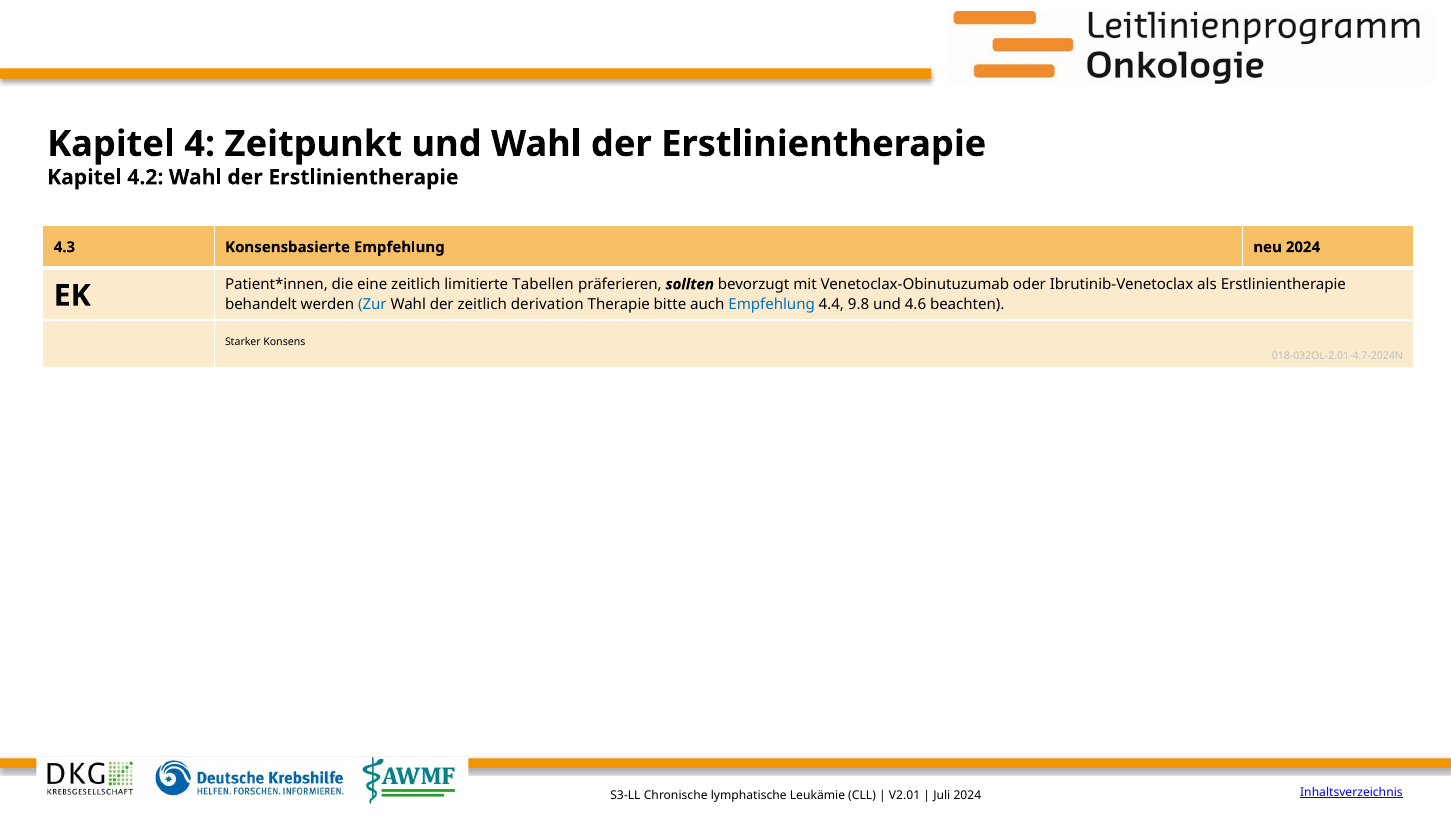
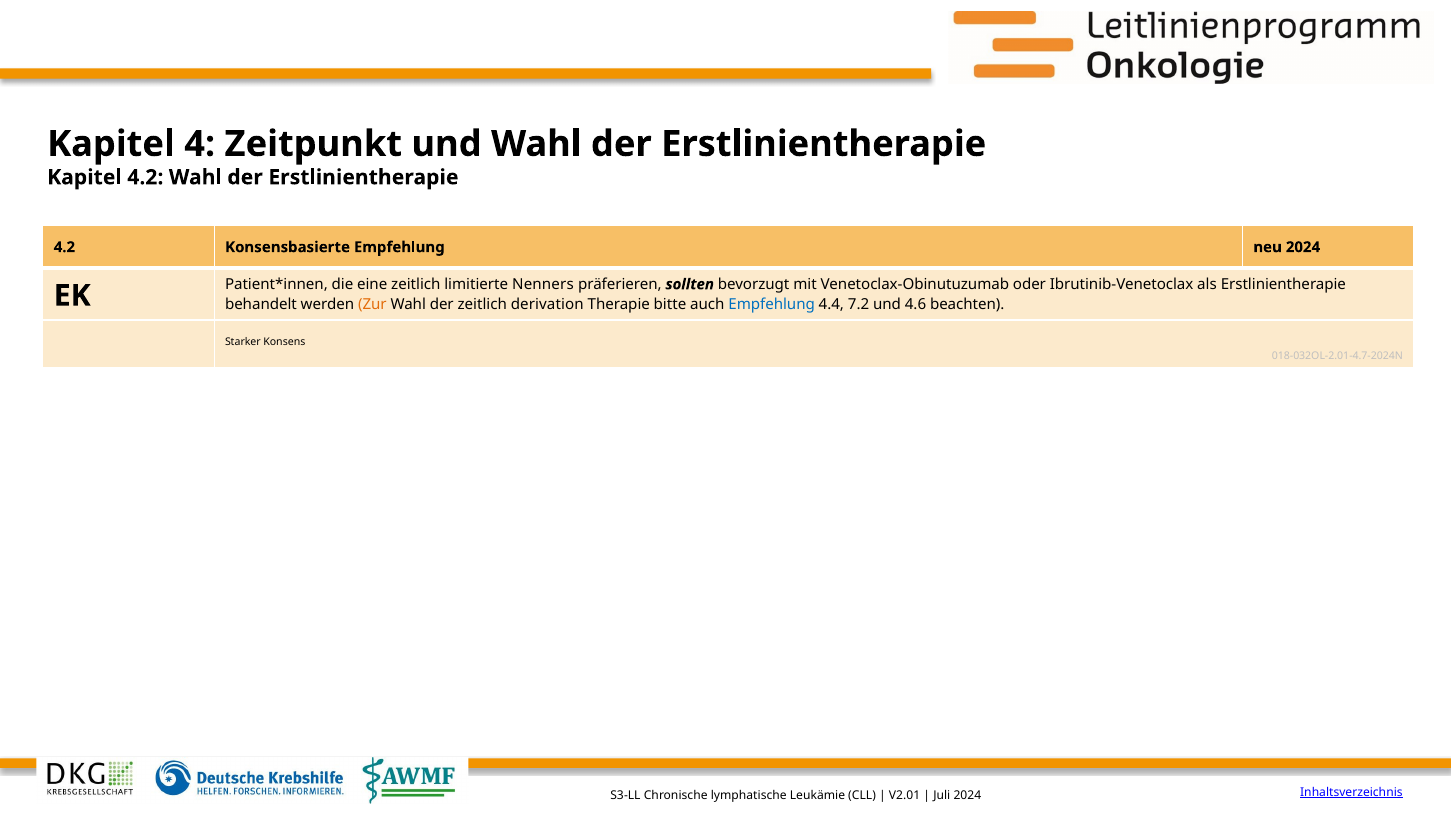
4.3: 4.3 -> 4.2 (64, 247)
Tabellen: Tabellen -> Nenners (543, 284)
Zur colour: blue -> orange (372, 305)
9.8: 9.8 -> 7.2 (859, 305)
